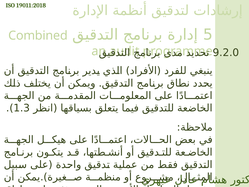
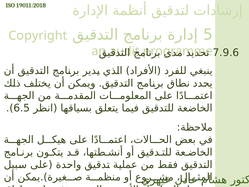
Combined: Combined -> Copyright (38, 36)
9.2.0: 9.2.0 -> 7.9.6 (226, 53)
1.3: 1.3 -> 6.5 (22, 108)
